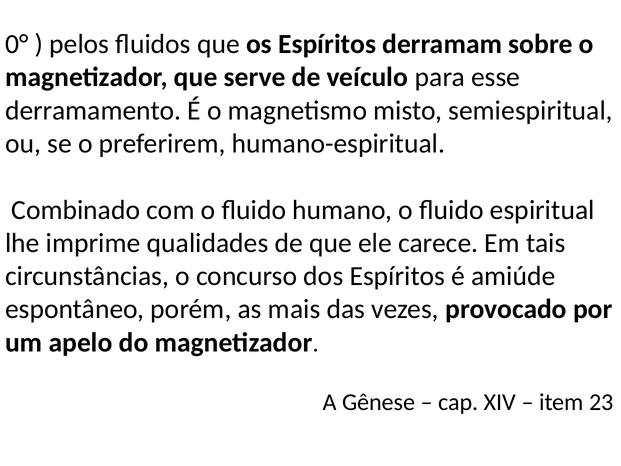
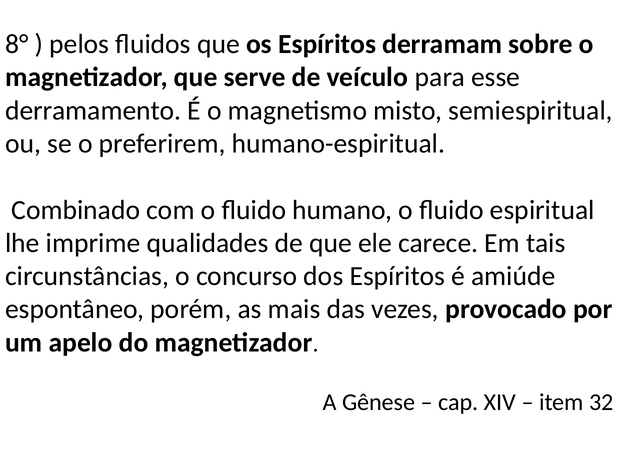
0°: 0° -> 8° (17, 44)
23: 23 -> 32 (601, 402)
